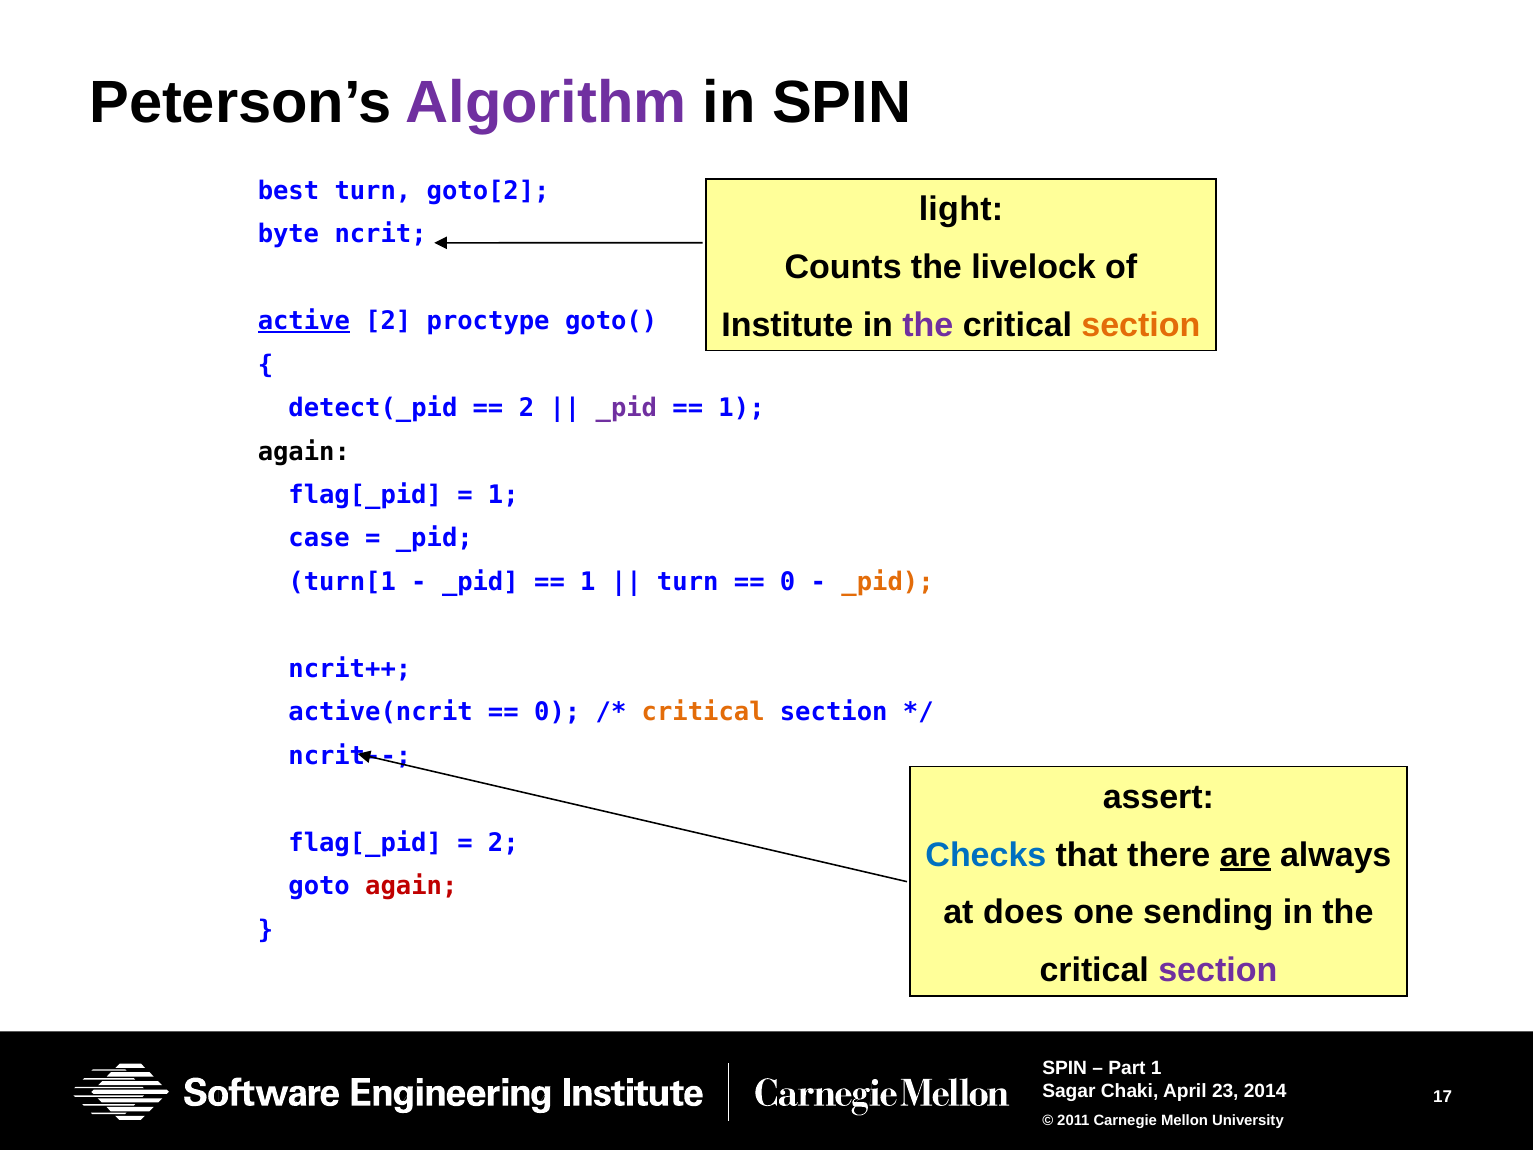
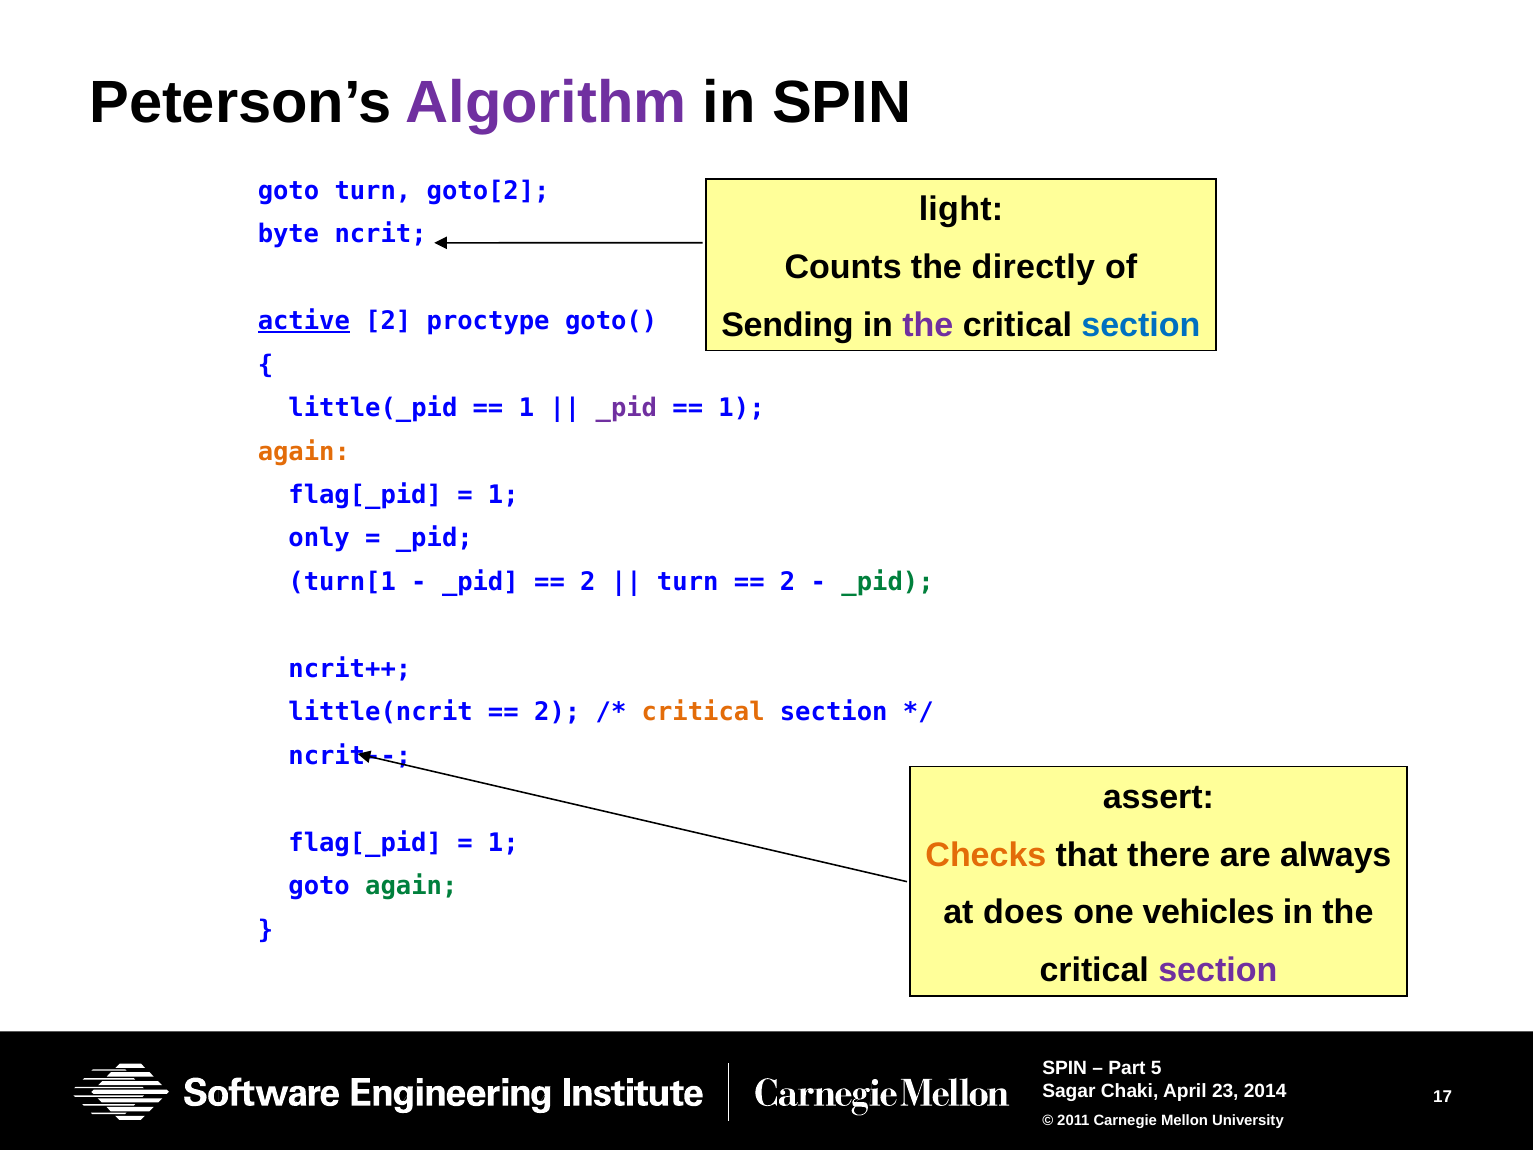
best: best -> goto (288, 191)
livelock: livelock -> directly (1033, 267)
Institute: Institute -> Sending (788, 325)
section colour: orange -> blue (1141, 325)
detect(_pid: detect(_pid -> little(_pid (373, 408)
2: 2 -> 1 (527, 408)
again colour: black -> orange (304, 451)
case: case -> only (319, 538)
1: 1 -> 2 (588, 582)
0: 0 -> 2 (788, 582)
_pid colour: orange -> green (888, 582)
active(ncrit: active(ncrit -> little(ncrit (381, 712)
0: 0 -> 2 (557, 712)
2: 2 -> 1 (503, 843)
Checks colour: blue -> orange (986, 855)
are underline: present -> none (1245, 855)
again colour: red -> green (411, 886)
sending: sending -> vehicles (1208, 913)
1: 1 -> 5 (1156, 1068)
